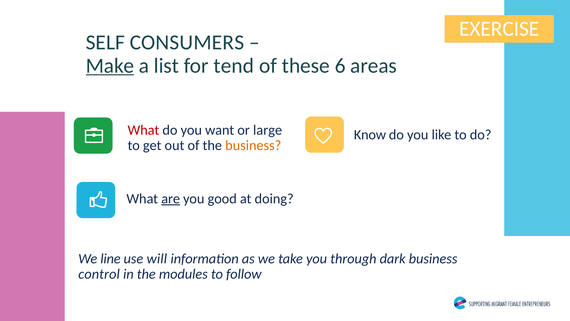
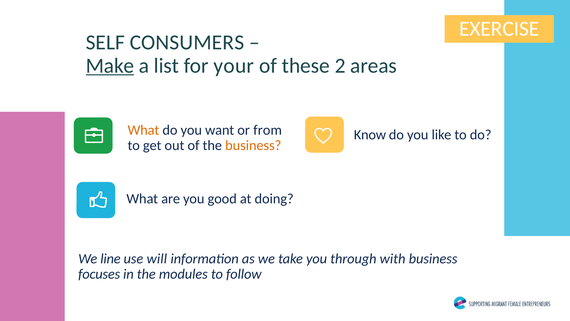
tend: tend -> your (234, 66)
6: 6 -> 2 (340, 66)
What colour: red -> orange (143, 130)
large: large -> from (268, 130)
are underline: present -> none (171, 198)
dark: dark -> with (393, 258)
control: control -> focuses (99, 274)
